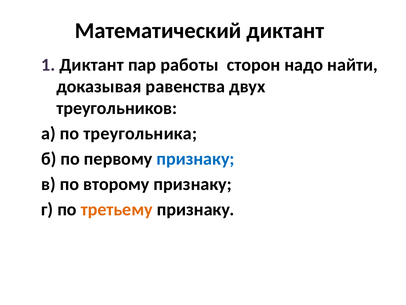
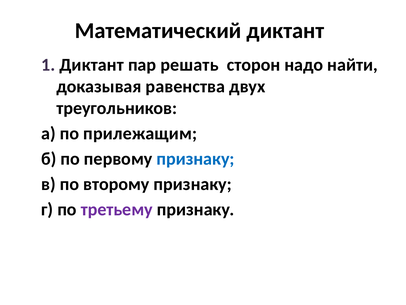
работы: работы -> решать (189, 65)
треугольника: треугольника -> прилежащим (140, 133)
третьему colour: orange -> purple (117, 209)
